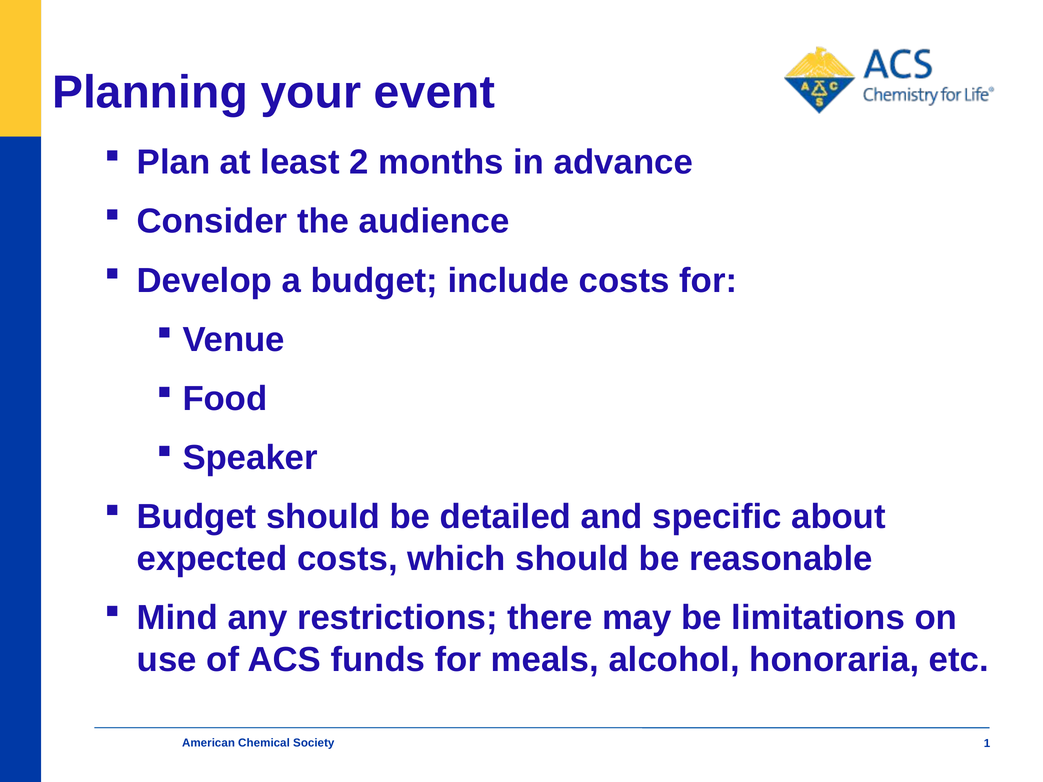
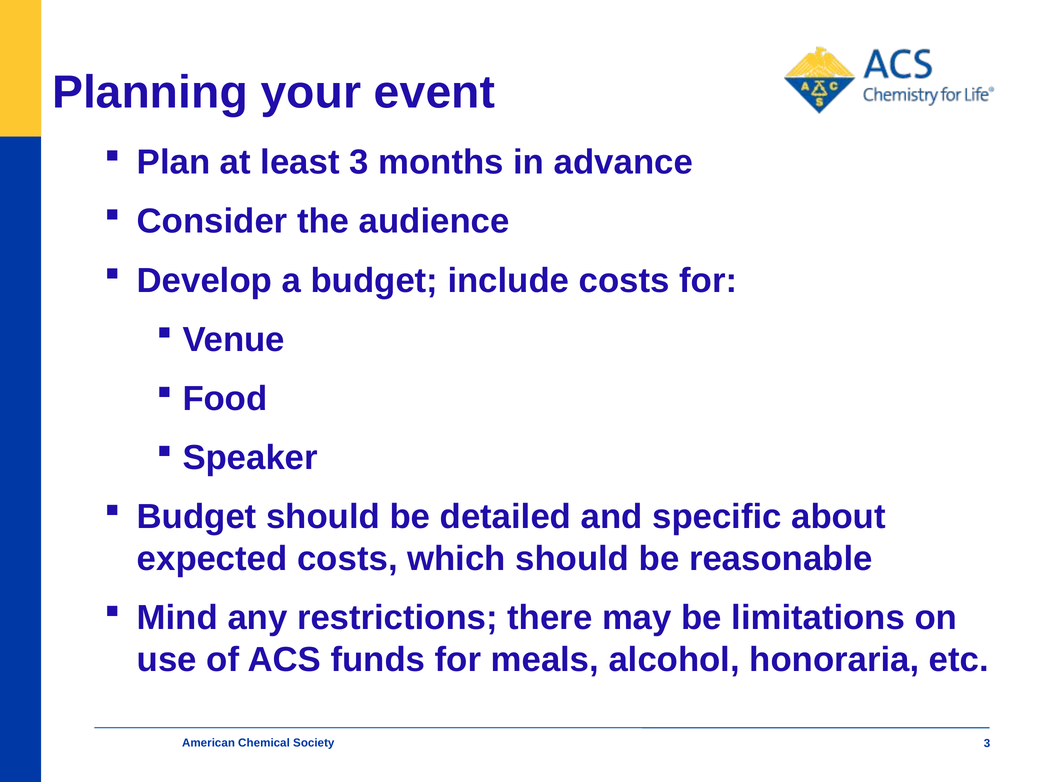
least 2: 2 -> 3 (359, 162)
Society 1: 1 -> 3 (987, 743)
